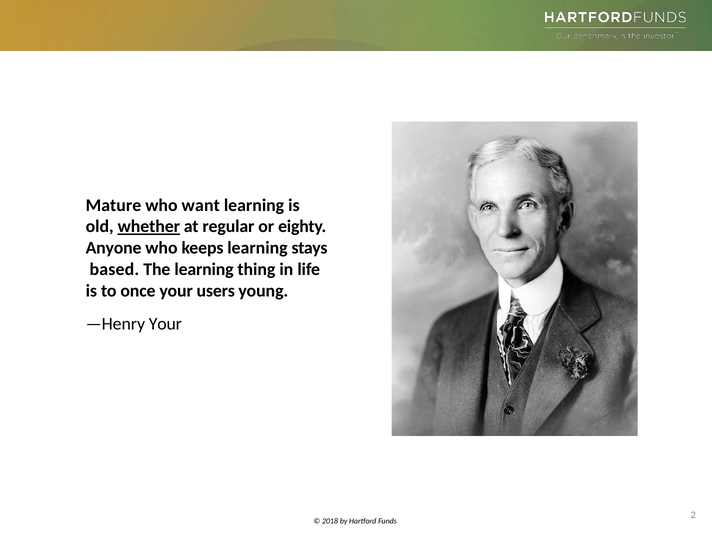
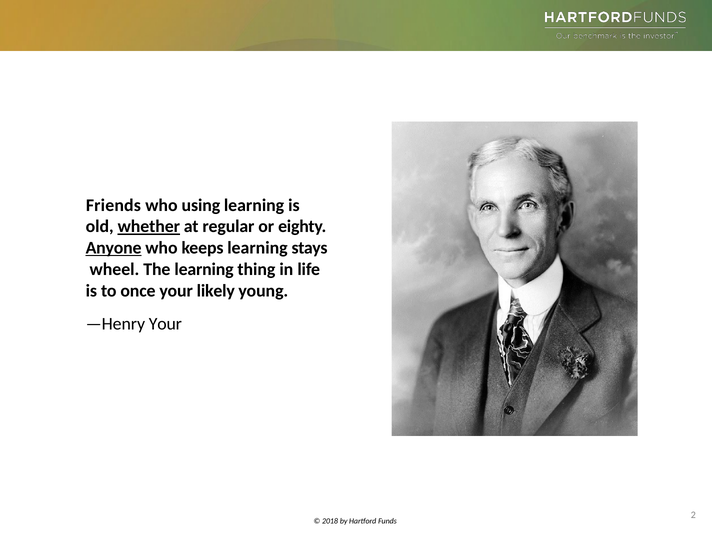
Mature: Mature -> Friends (113, 205)
want: want -> using (201, 205)
Anyone underline: none -> present (114, 248)
based: based -> wheel (114, 269)
users: users -> likely (216, 291)
